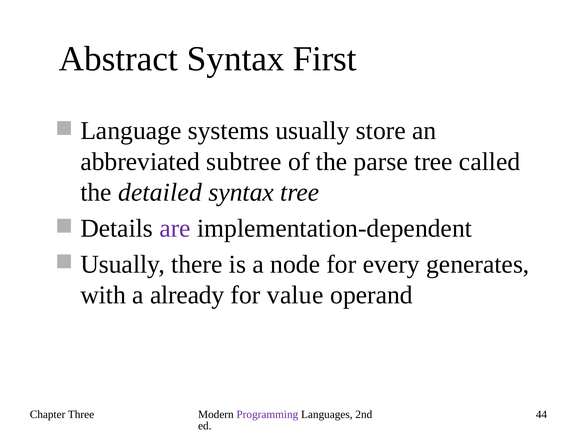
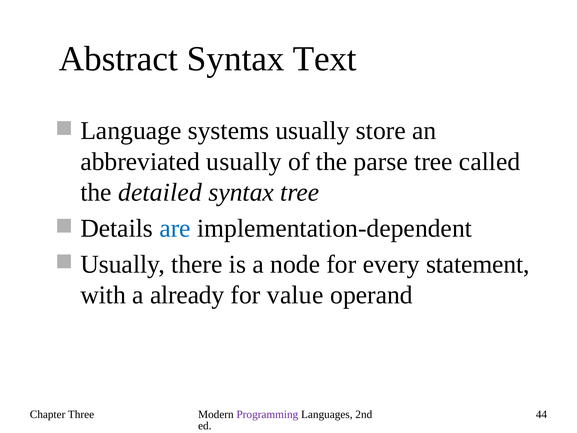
First: First -> Text (325, 59)
abbreviated subtree: subtree -> usually (244, 161)
are colour: purple -> blue (175, 228)
generates: generates -> statement (478, 264)
